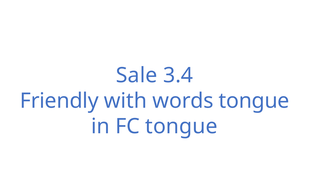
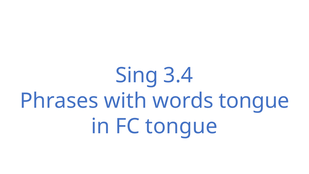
Sale: Sale -> Sing (137, 75)
Friendly: Friendly -> Phrases (59, 101)
